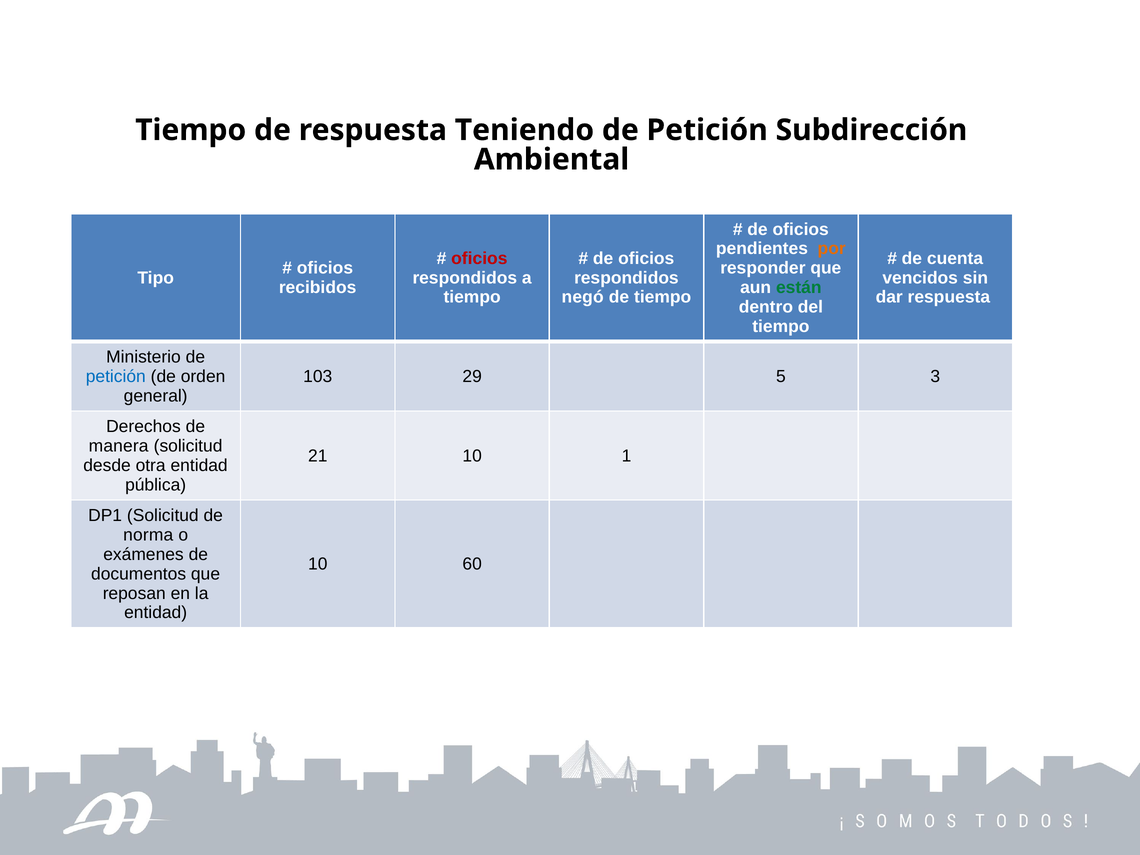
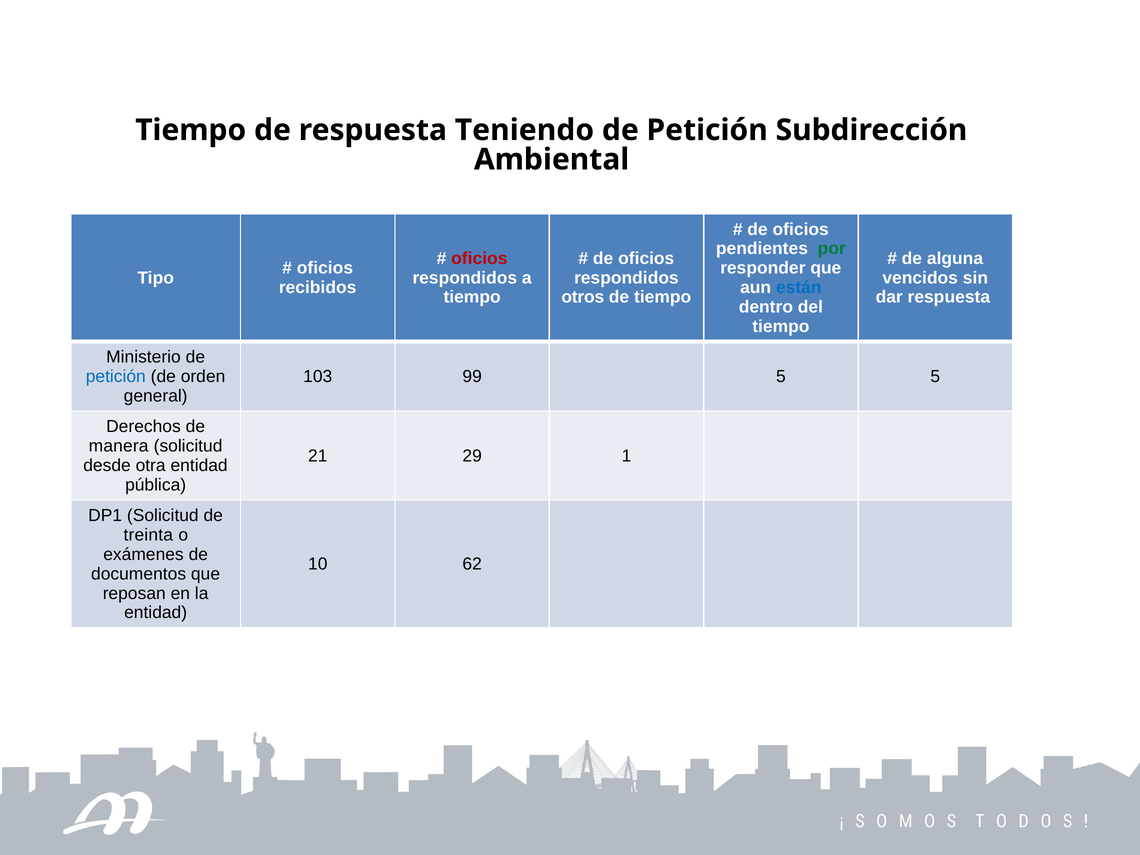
por colour: orange -> green (832, 249)
cuenta: cuenta -> alguna (955, 258)
están colour: green -> blue (799, 288)
negó: negó -> otros (583, 297)
29: 29 -> 99 (472, 377)
5 3: 3 -> 5 (935, 377)
21 10: 10 -> 29 (472, 456)
norma: norma -> treinta (148, 535)
60: 60 -> 62 (472, 564)
